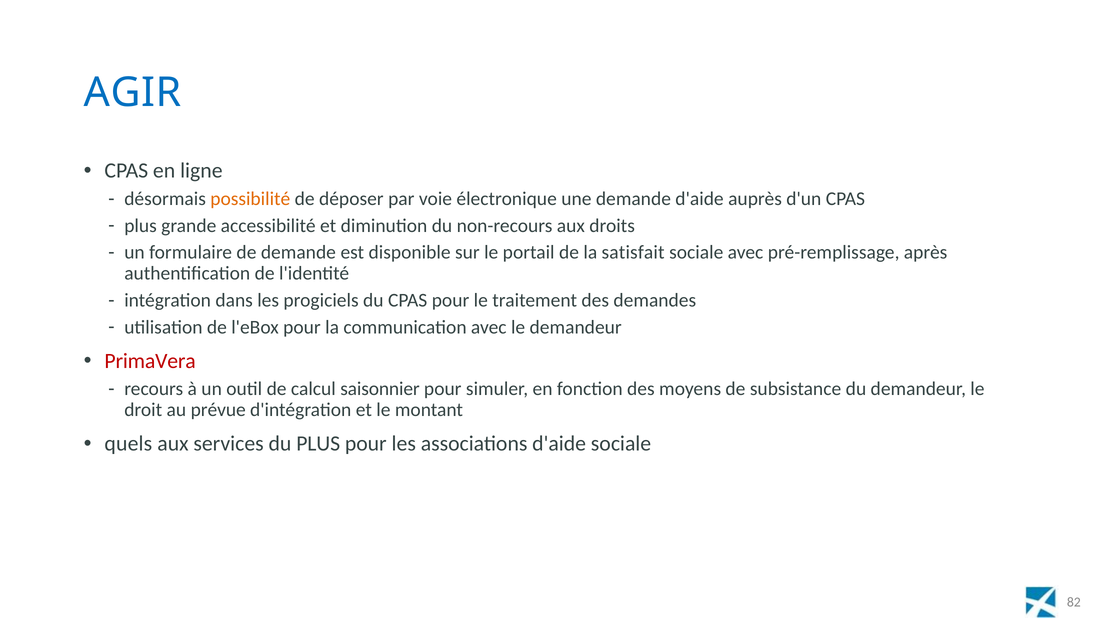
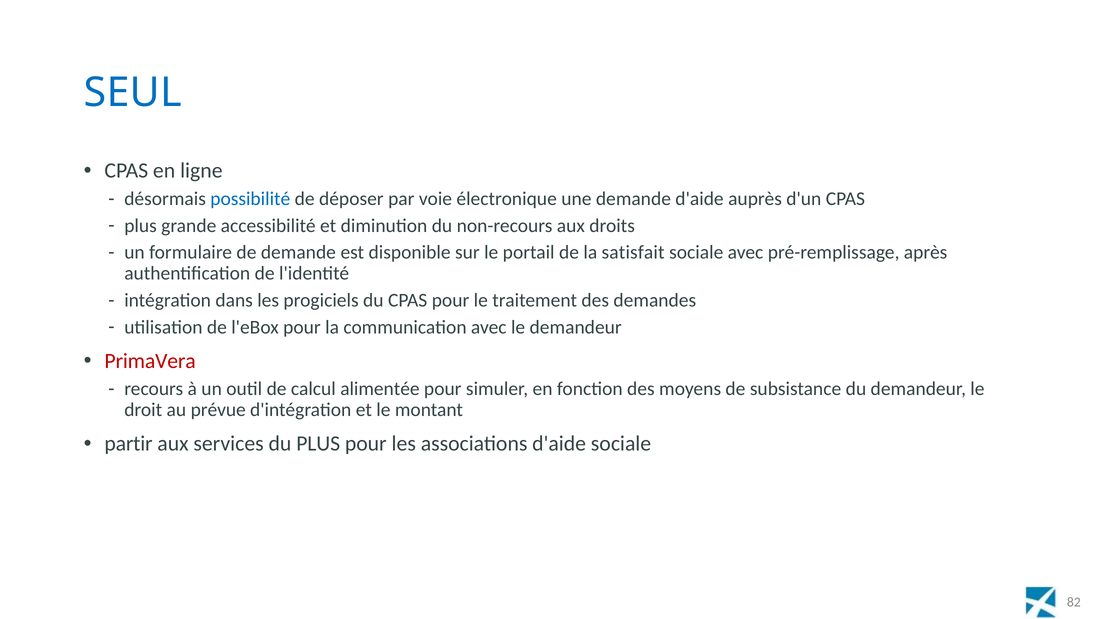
AGIR: AGIR -> SEUL (133, 92)
possibilité colour: orange -> blue (250, 199)
saisonnier: saisonnier -> alimentée (380, 389)
quels: quels -> partir (129, 444)
